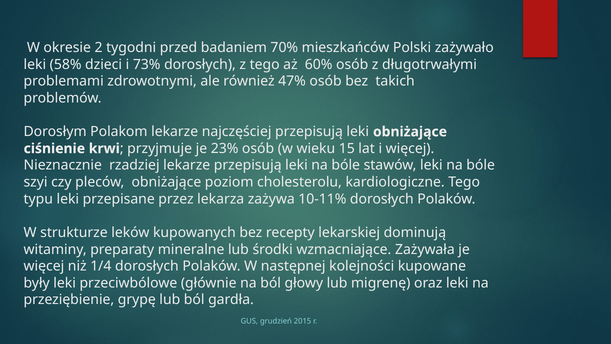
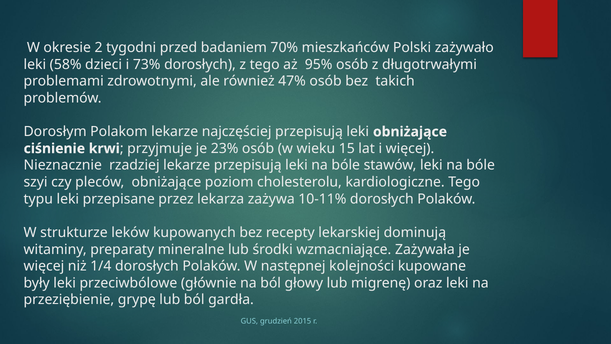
60%: 60% -> 95% (319, 64)
